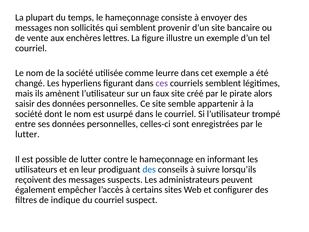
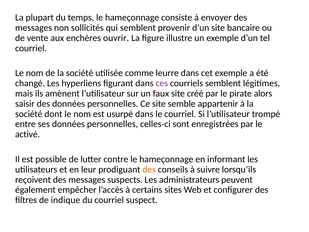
lettres: lettres -> ouvrir (116, 38)
lutter: lutter -> activé (28, 134)
des colour: blue -> orange (149, 169)
